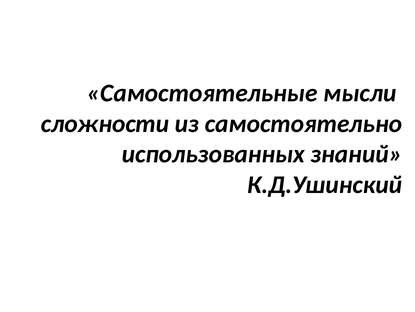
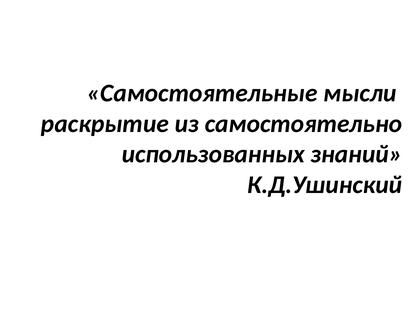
сложности: сложности -> раскрытие (105, 123)
